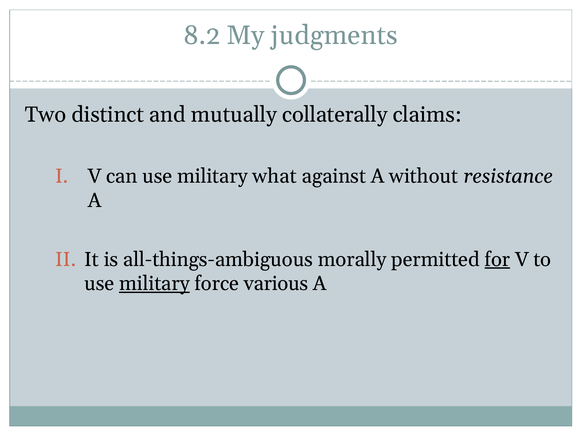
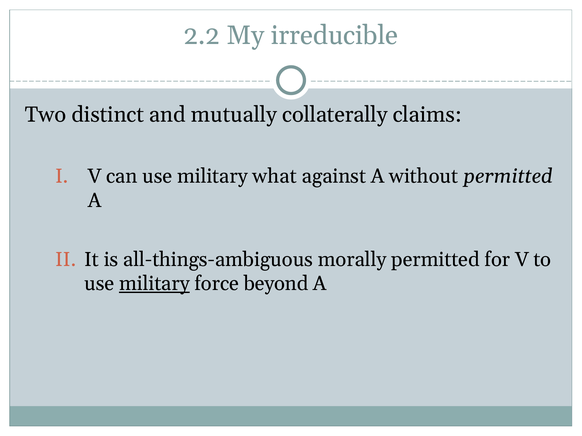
8.2: 8.2 -> 2.2 (202, 35)
judgments: judgments -> irreducible (334, 35)
without resistance: resistance -> permitted (508, 177)
for underline: present -> none (497, 260)
various: various -> beyond (276, 284)
